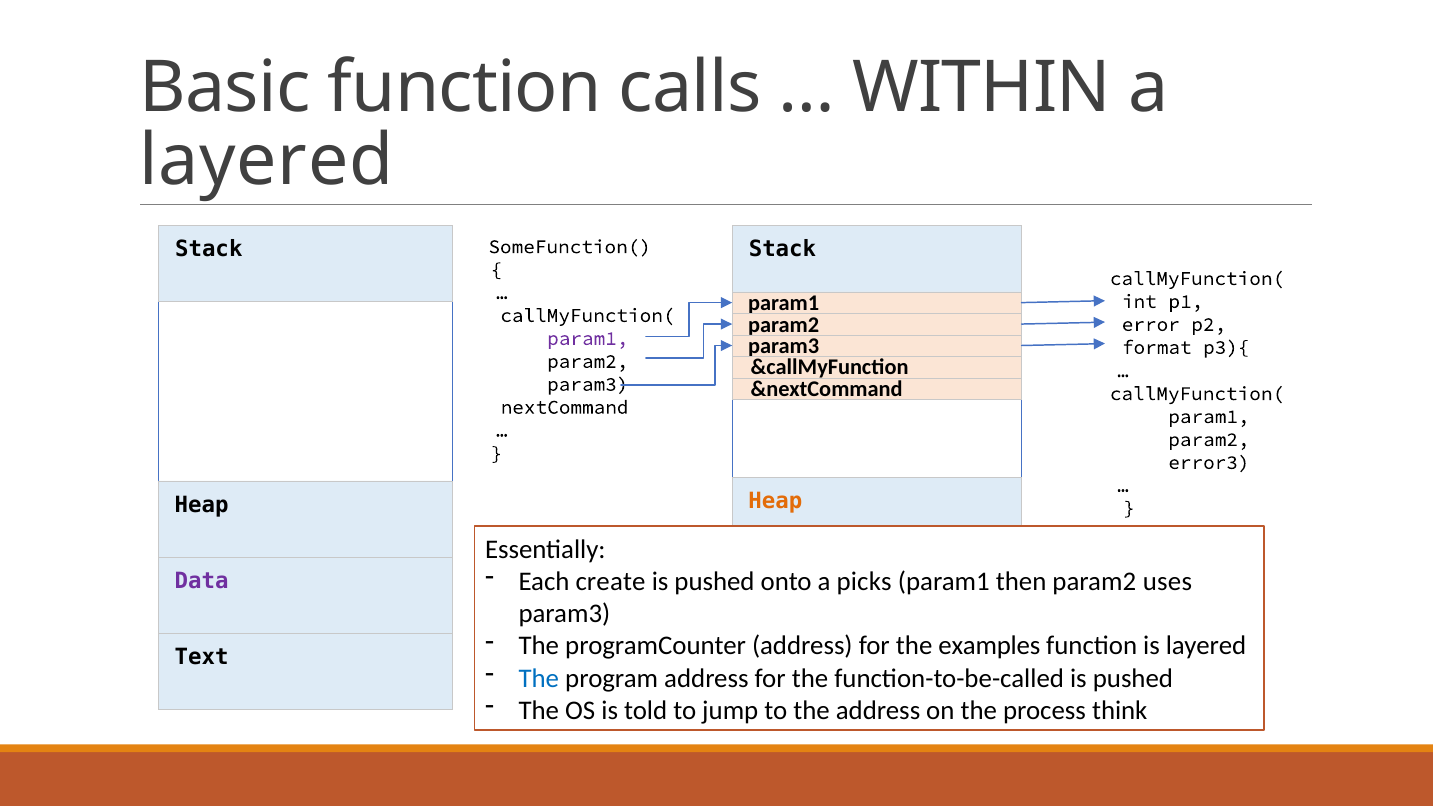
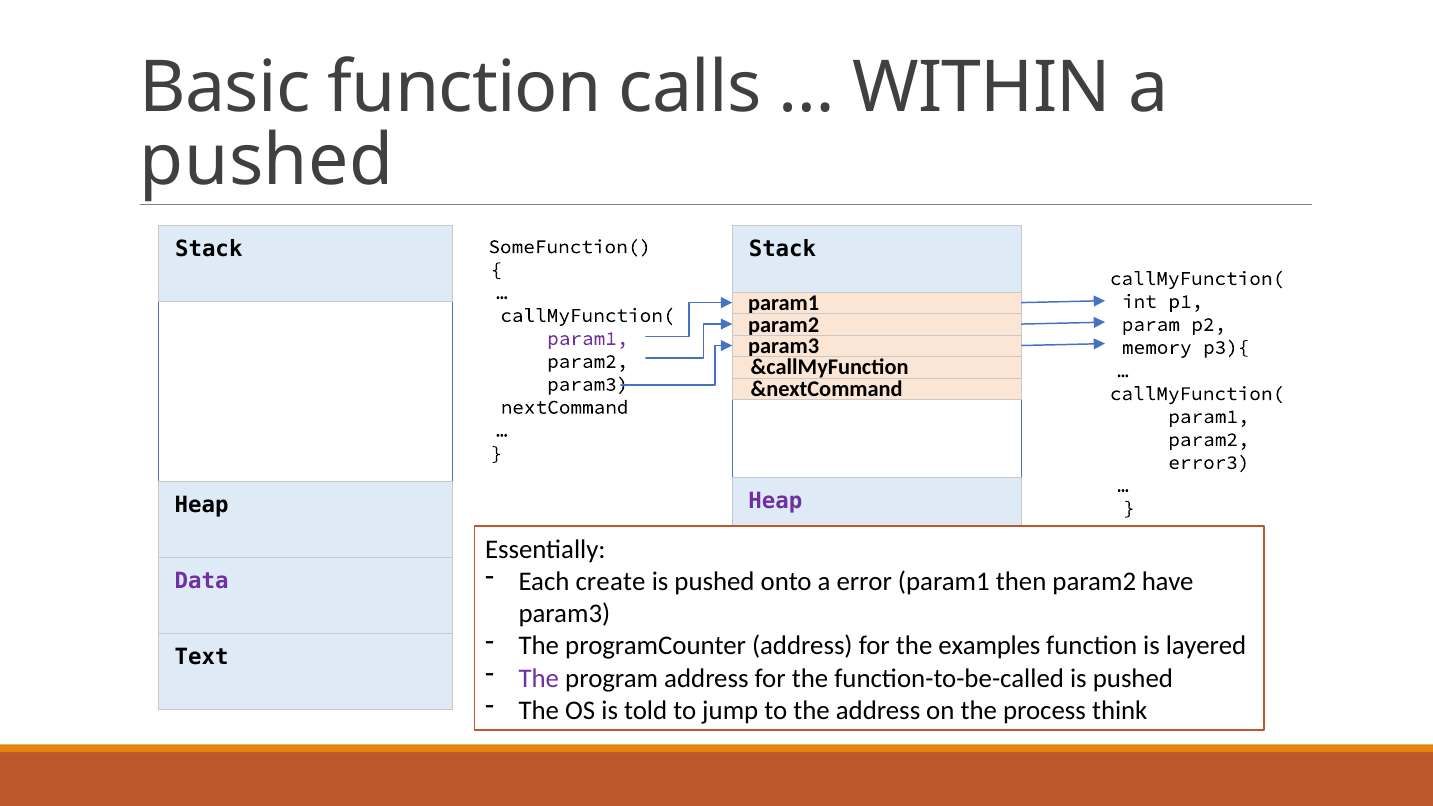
layered: layered -> pushed (267, 161)
error: error -> param (1151, 324)
format: format -> memory (1157, 347)
Heap colour: orange -> purple (775, 501)
picks: picks -> error (864, 582)
uses: uses -> have (1168, 582)
The colour: blue -> purple (539, 678)
